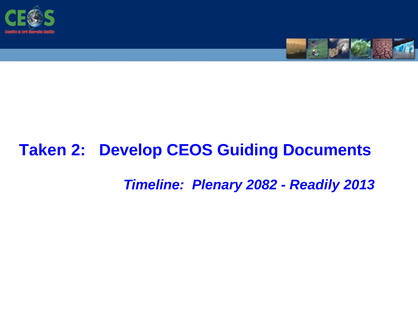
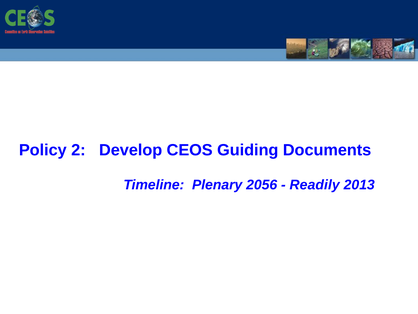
Taken: Taken -> Policy (43, 150)
2082: 2082 -> 2056 (262, 184)
